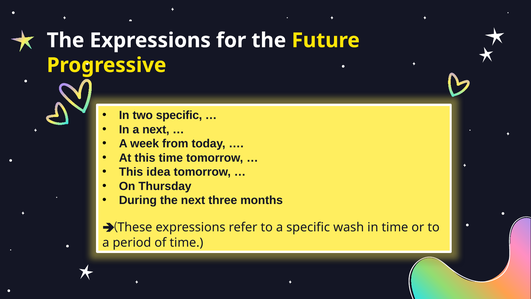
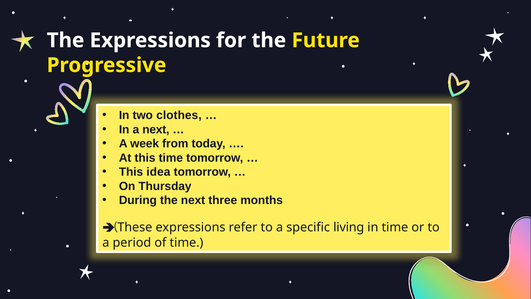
two specific: specific -> clothes (179, 115)
wash: wash -> living (349, 227)
